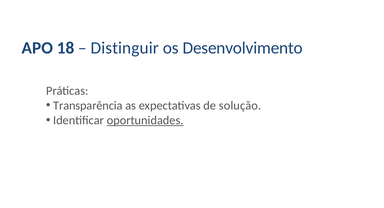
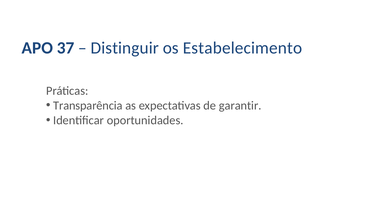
18: 18 -> 37 (66, 48)
Desenvolvimento: Desenvolvimento -> Estabelecimento (243, 48)
solução: solução -> garantir (240, 106)
oportunidades underline: present -> none (145, 121)
